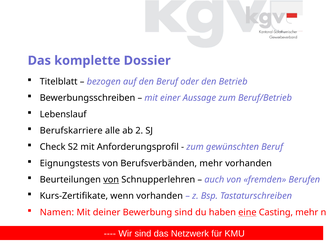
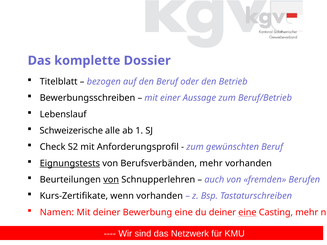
Berufskarriere: Berufskarriere -> Schweizerische (71, 131)
2: 2 -> 1 (139, 131)
Eignungstests underline: none -> present (70, 163)
Bewerbung sind: sind -> eine (184, 212)
du haben: haben -> deiner (222, 212)
